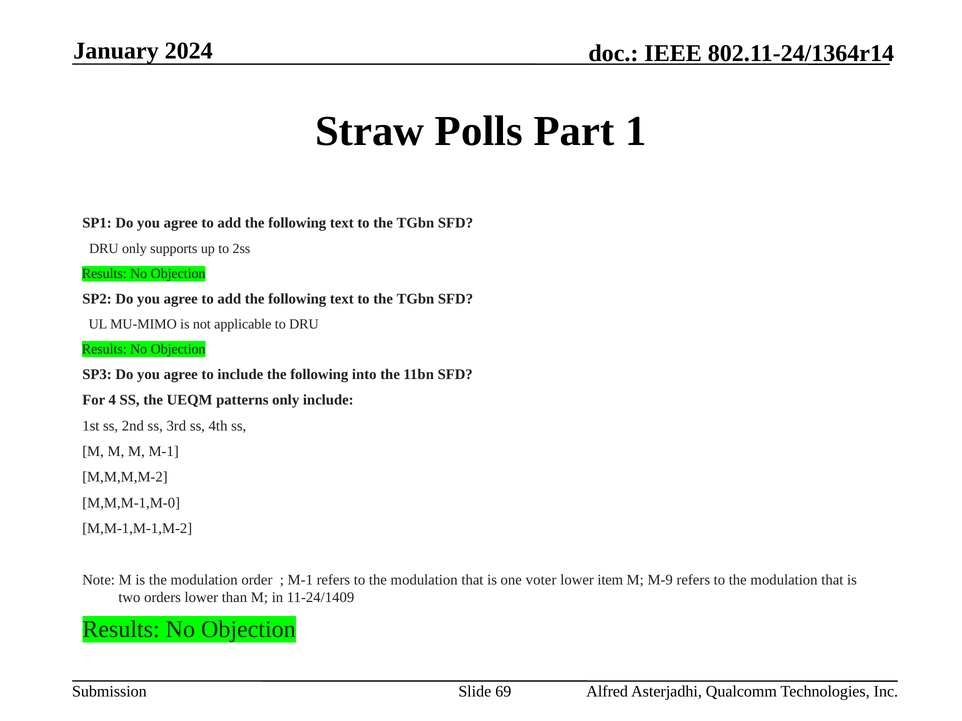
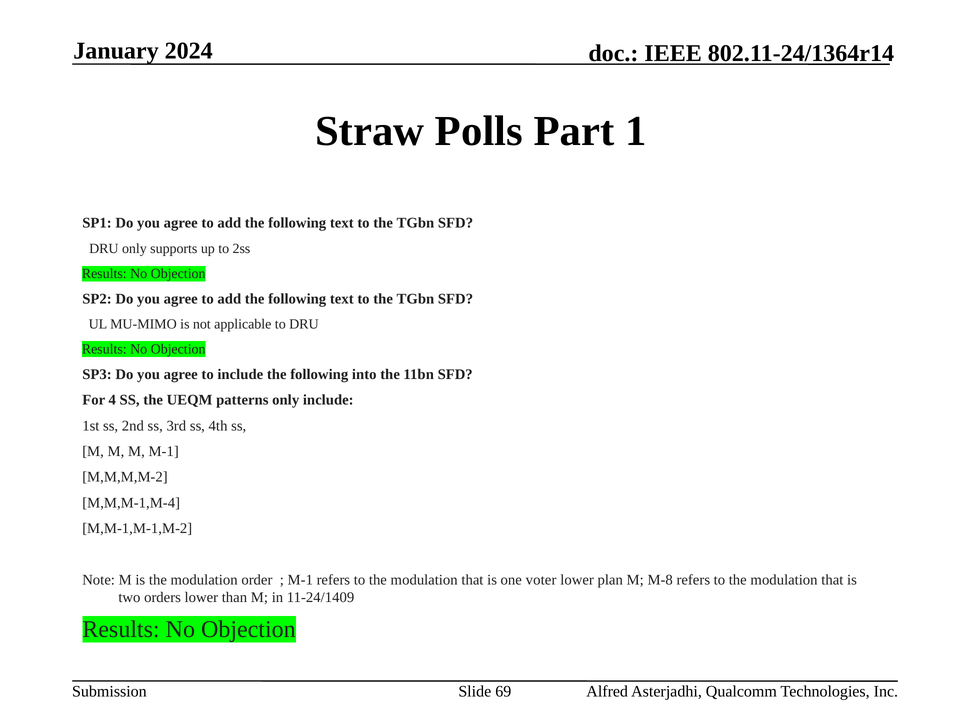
M,M,M-1,M-0: M,M,M-1,M-0 -> M,M,M-1,M-4 (131, 503)
item: item -> plan (610, 580)
M-9: M-9 -> M-8 (660, 580)
